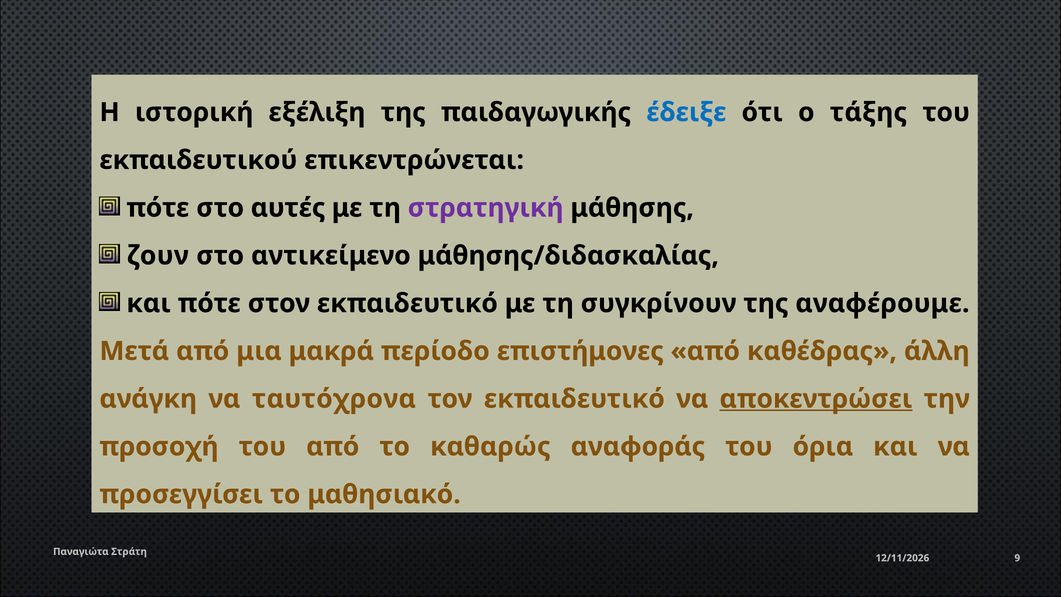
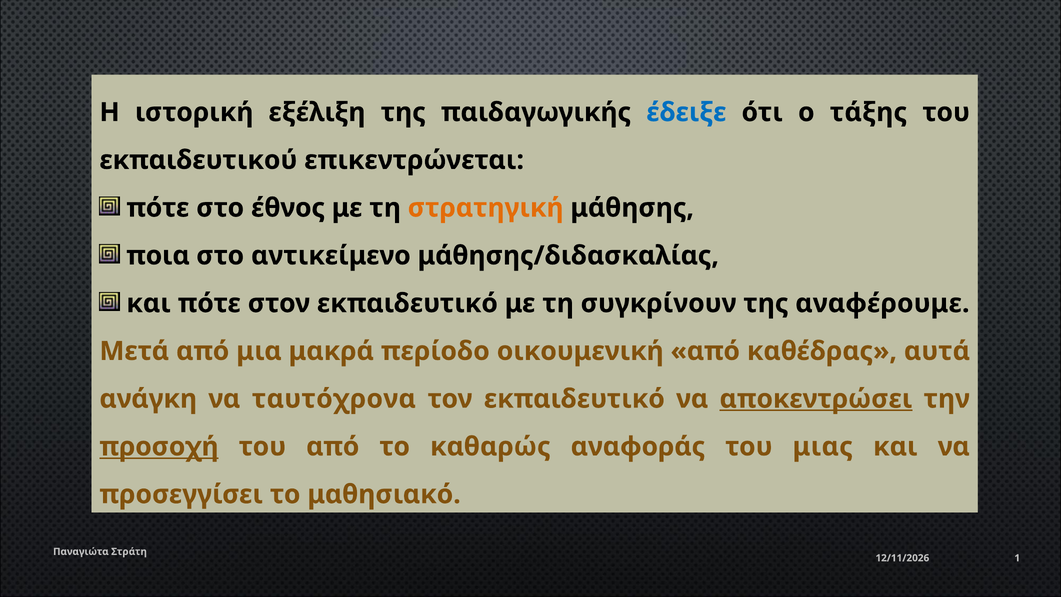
αυτές: αυτές -> έθνος (288, 208)
στρατηγική colour: purple -> orange (486, 208)
ζουν: ζουν -> ποια (158, 256)
επιστήμονες: επιστήμονες -> οικουμενική (580, 351)
άλλη: άλλη -> αυτά (937, 351)
προσοχή underline: none -> present (159, 447)
όρια: όρια -> μιας (823, 447)
9: 9 -> 1 (1017, 558)
